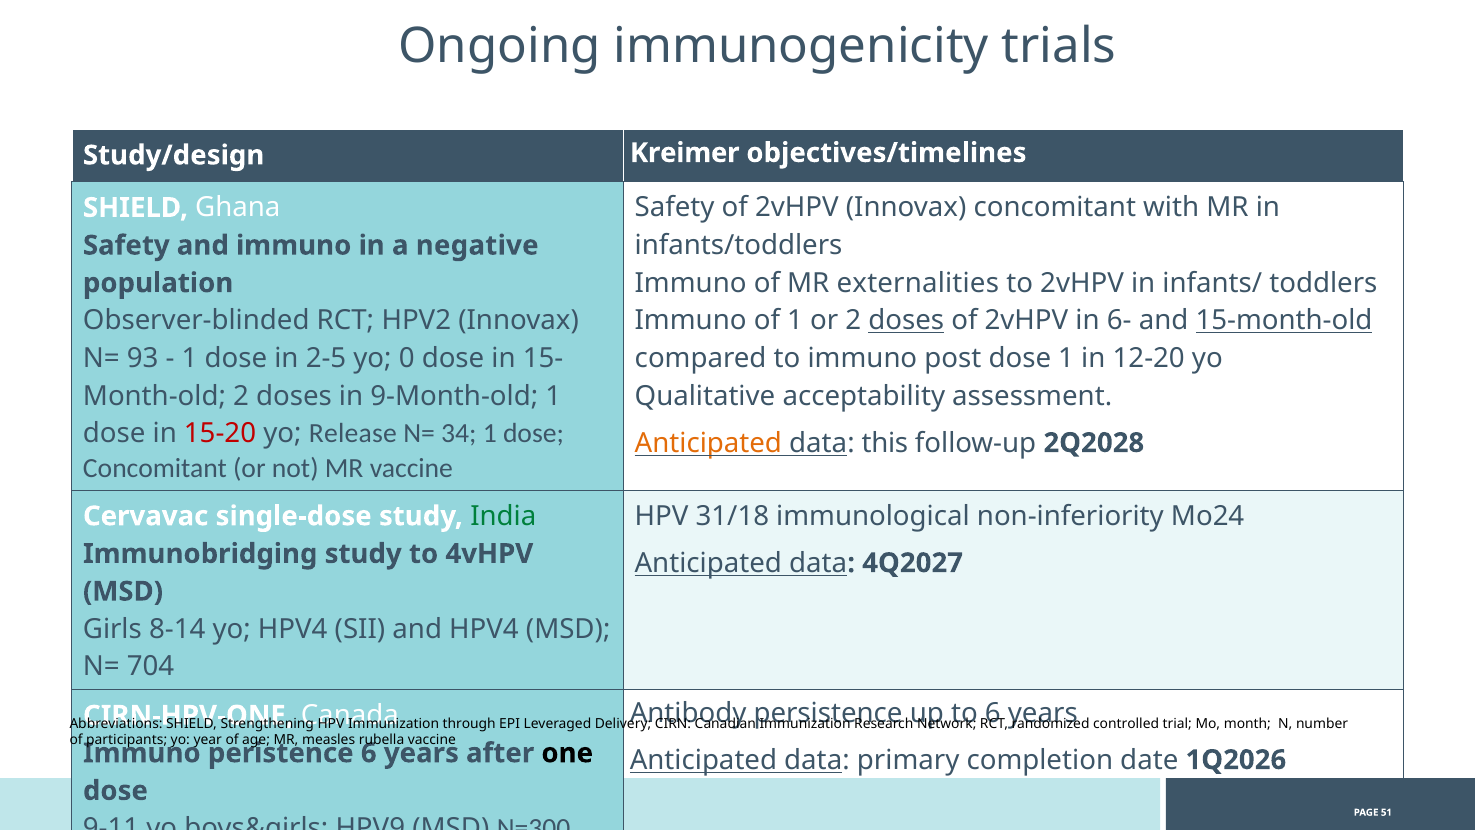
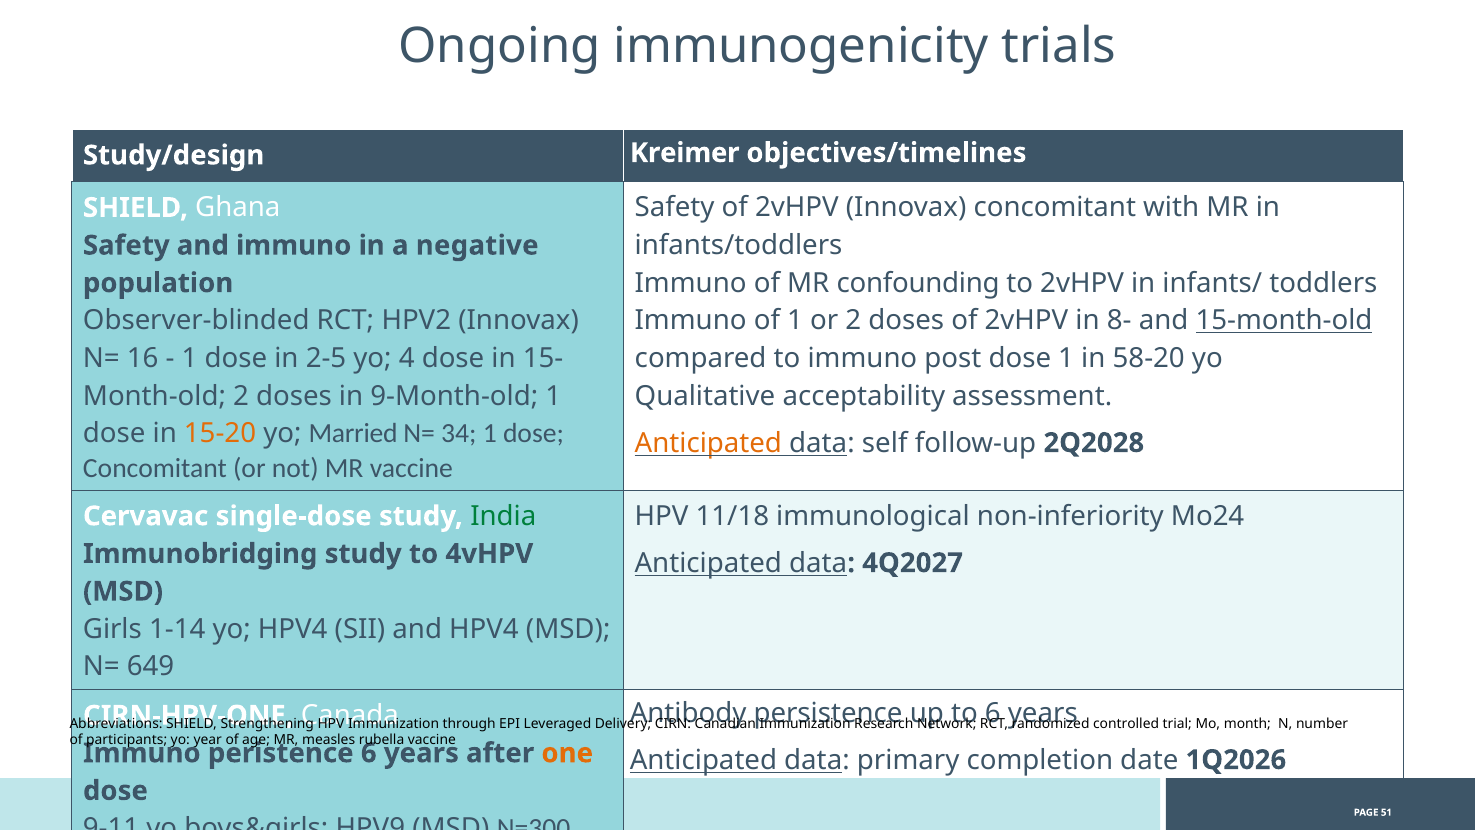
externalities: externalities -> confounding (918, 283)
doses underline: present -> none (906, 321)
6-: 6- -> 8- (1119, 321)
93: 93 -> 16 (143, 358)
0: 0 -> 4 (407, 358)
12-20: 12-20 -> 58-20 (1149, 358)
15-20 colour: red -> orange (220, 433)
Release: Release -> Married (353, 433)
this: this -> self (885, 443)
31/18: 31/18 -> 11/18 (732, 516)
8-14: 8-14 -> 1-14 (177, 629)
704: 704 -> 649 (151, 667)
one colour: black -> orange (567, 753)
